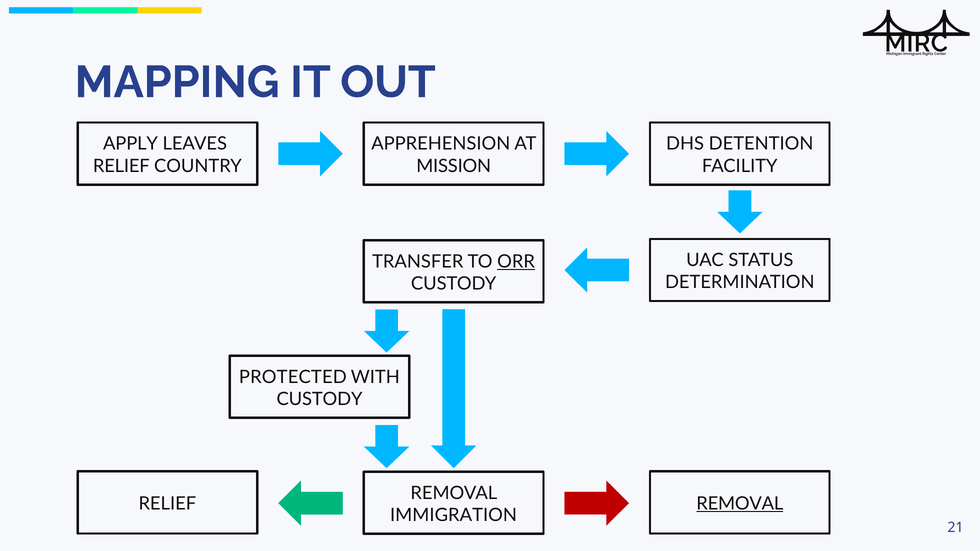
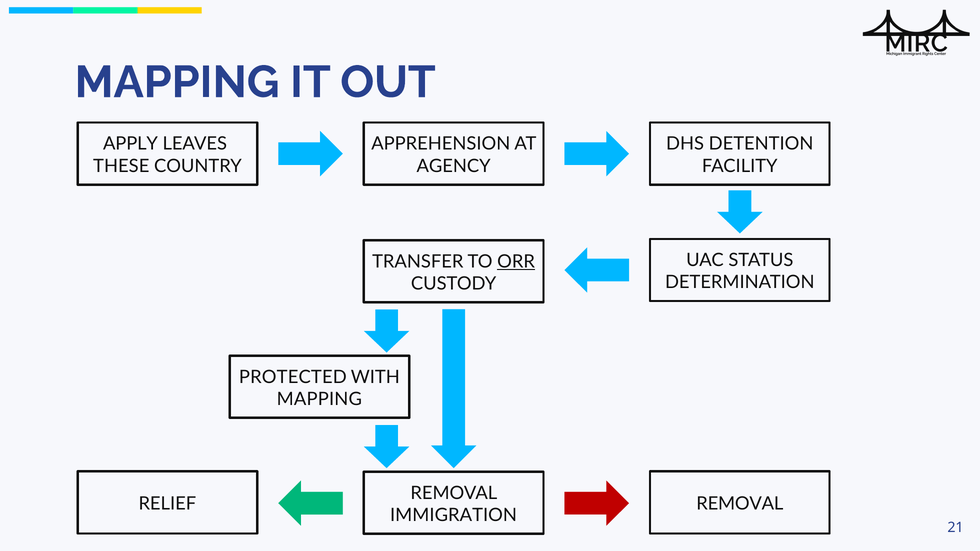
RELIEF: RELIEF -> THESE (121, 166)
MISSION: MISSION -> AGENCY (454, 166)
CUSTODY: CUSTODY -> MAPPING (319, 399)
REMOVAL underline: present -> none (740, 504)
